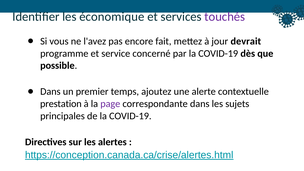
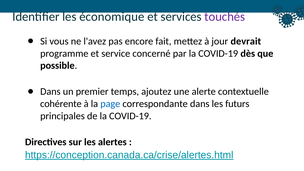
prestation: prestation -> cohérente (61, 104)
page colour: purple -> blue (110, 104)
sujets: sujets -> futurs (237, 104)
